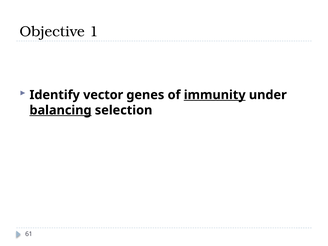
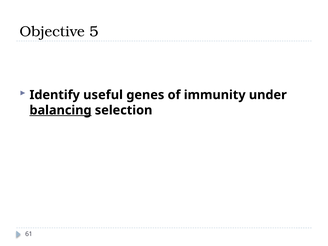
1: 1 -> 5 (94, 32)
vector: vector -> useful (103, 95)
immunity underline: present -> none (215, 95)
